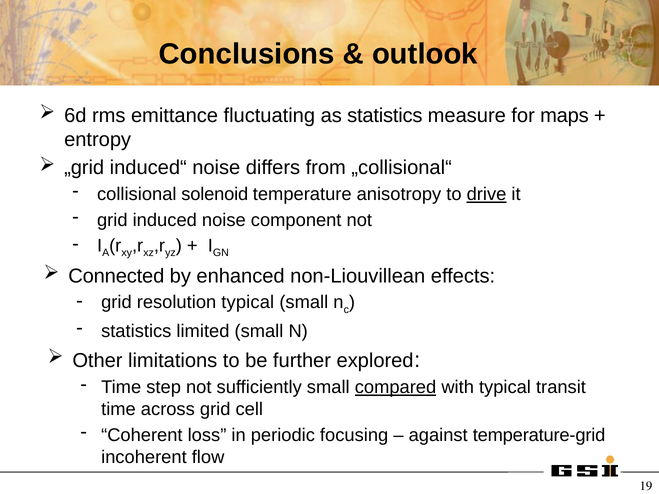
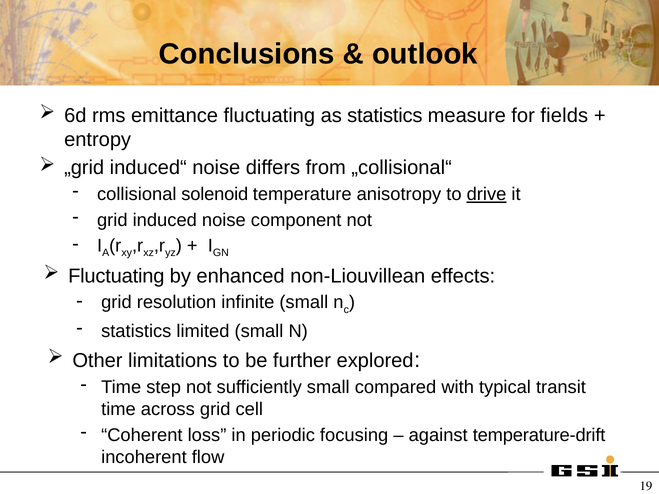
maps: maps -> fields (564, 116)
Connected: Connected -> Fluctuating (116, 276)
resolution typical: typical -> infinite (248, 303)
compared underline: present -> none (396, 388)
temperature-grid: temperature-grid -> temperature-drift (539, 435)
